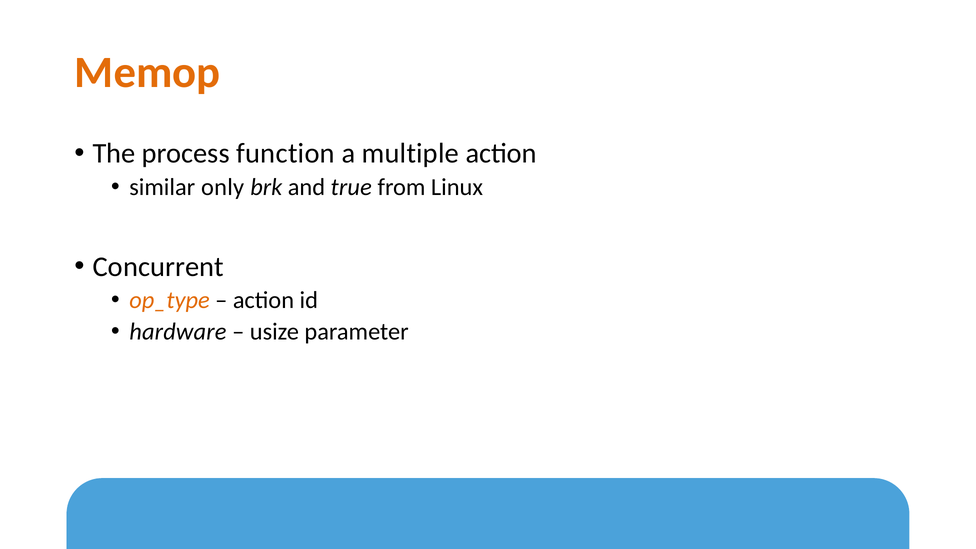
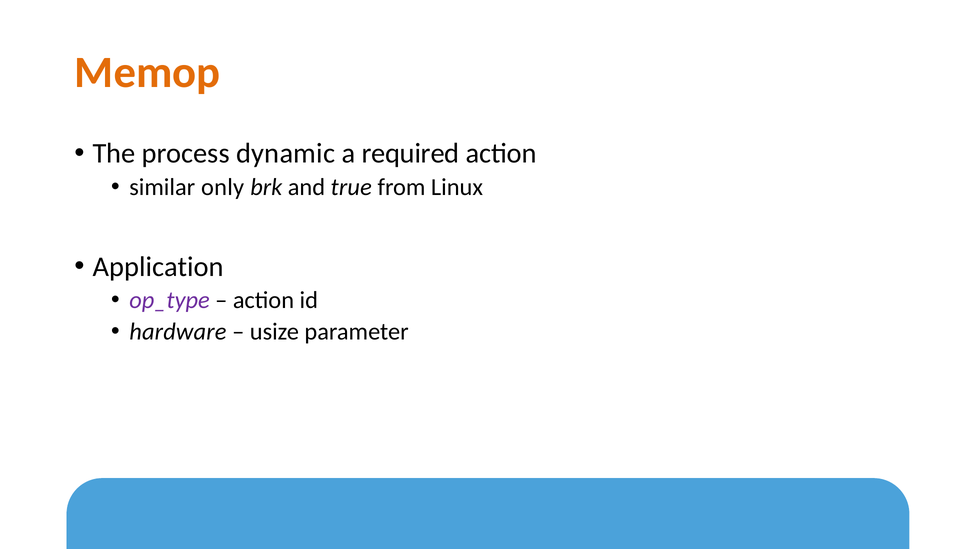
function: function -> dynamic (286, 153)
multiple: multiple -> required (411, 153)
Concurrent: Concurrent -> Application (158, 267)
op_type colour: orange -> purple (170, 300)
